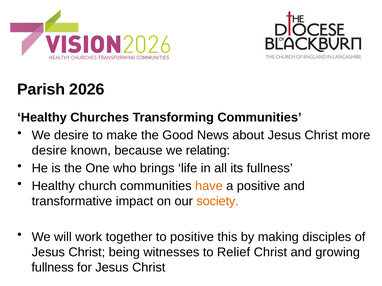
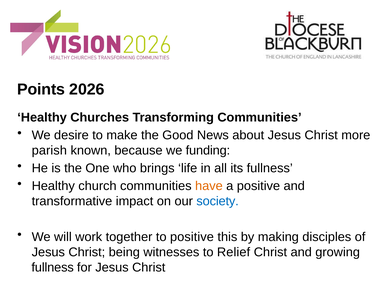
Parish: Parish -> Points (41, 90)
desire: desire -> parish (49, 151)
relating: relating -> funding (208, 151)
society colour: orange -> blue (218, 202)
